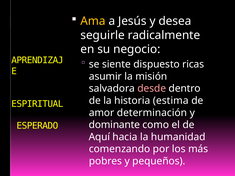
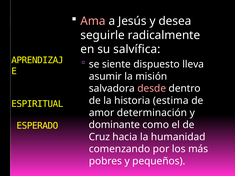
Ama colour: yellow -> pink (93, 21)
negocio: negocio -> salvífica (137, 49)
ricas: ricas -> lleva (193, 64)
Aquí: Aquí -> Cruz (99, 137)
